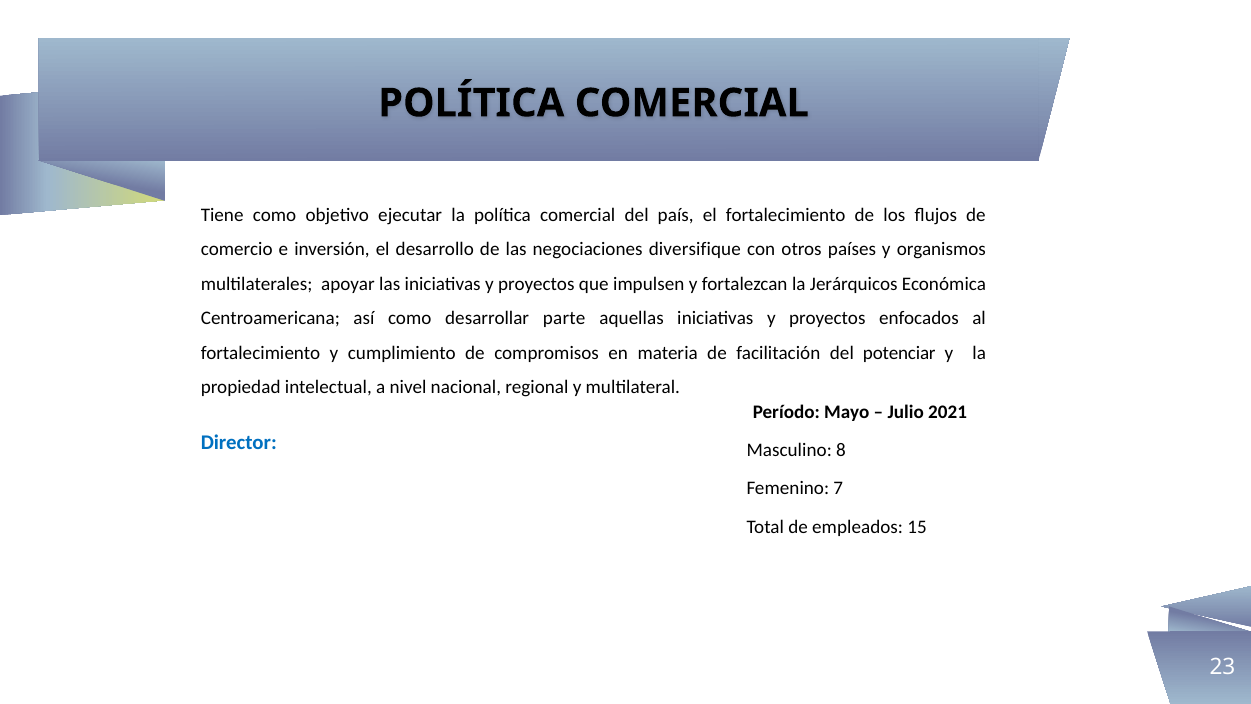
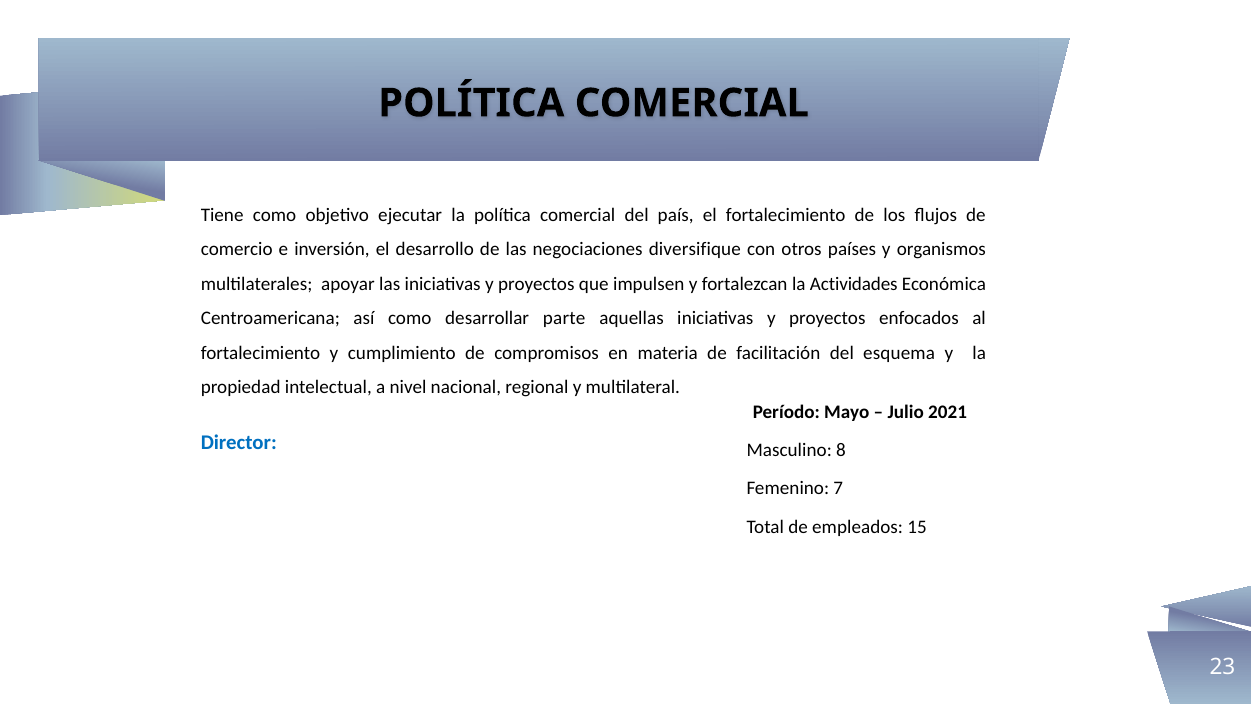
Jerárquicos: Jerárquicos -> Actividades (854, 284)
potenciar: potenciar -> esquema (899, 353)
